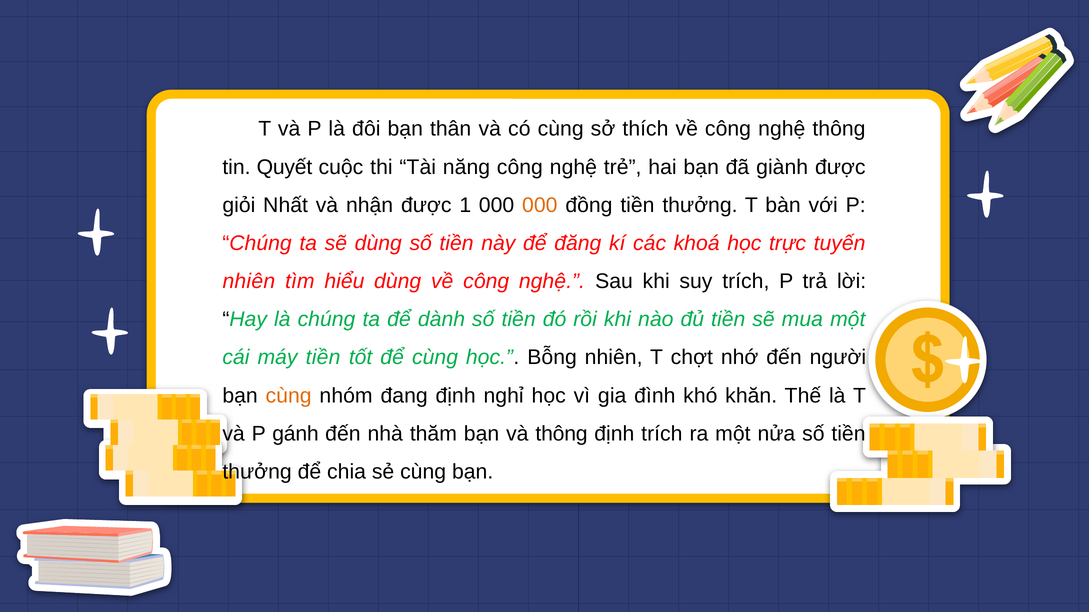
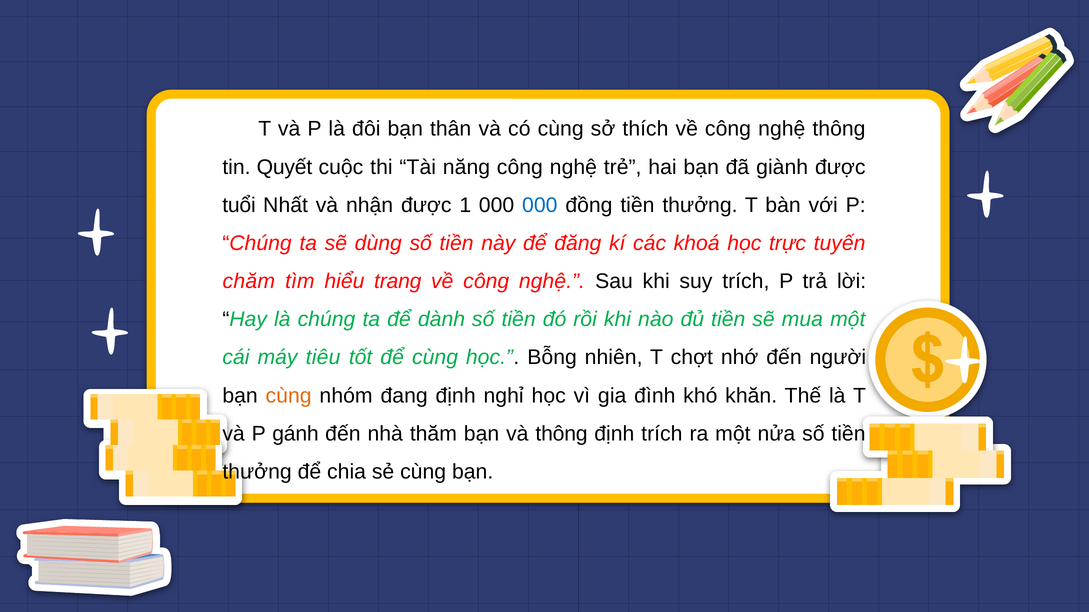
giỏi: giỏi -> tuổi (239, 205)
000 colour: orange -> blue (540, 205)
nhiên: nhiên -> chăm (249, 282)
hiểu dùng: dùng -> trang (398, 282)
máy tiền: tiền -> tiêu (323, 358)
